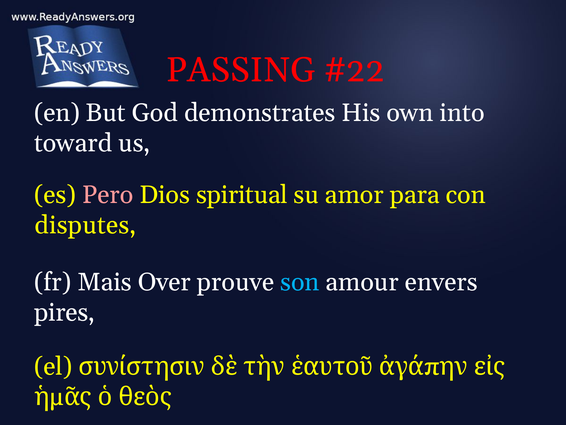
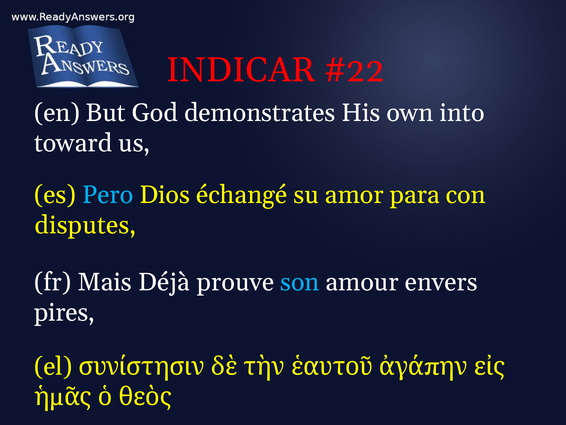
PASSING: PASSING -> INDICAR (241, 70)
Pero colour: pink -> light blue (108, 195)
spiritual: spiritual -> échangé (242, 195)
Over: Over -> Déjà (164, 282)
